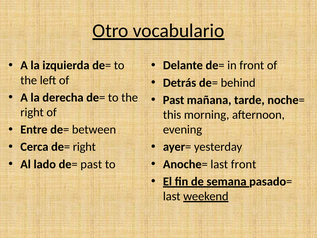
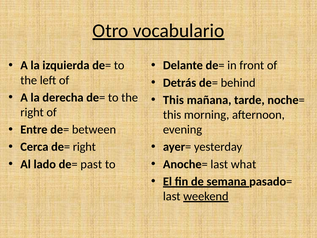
Past: Past -> This (173, 100)
last front: front -> what (244, 164)
